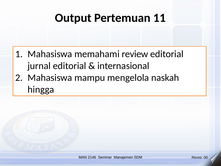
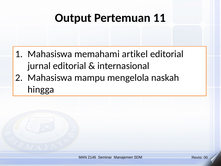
review: review -> artikel (135, 54)
